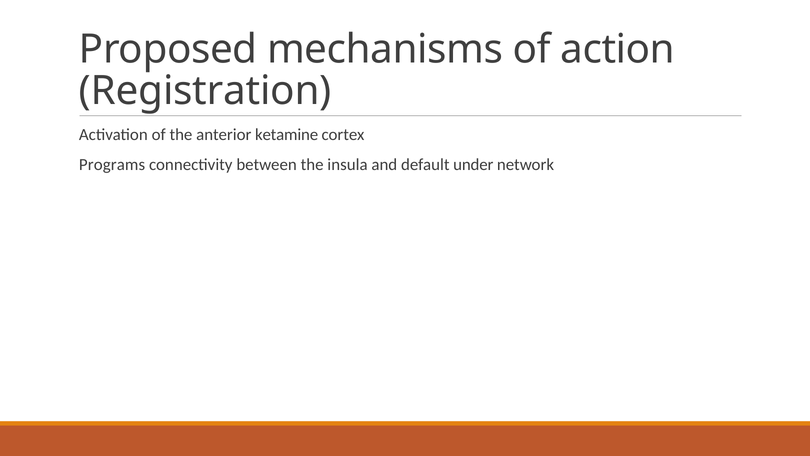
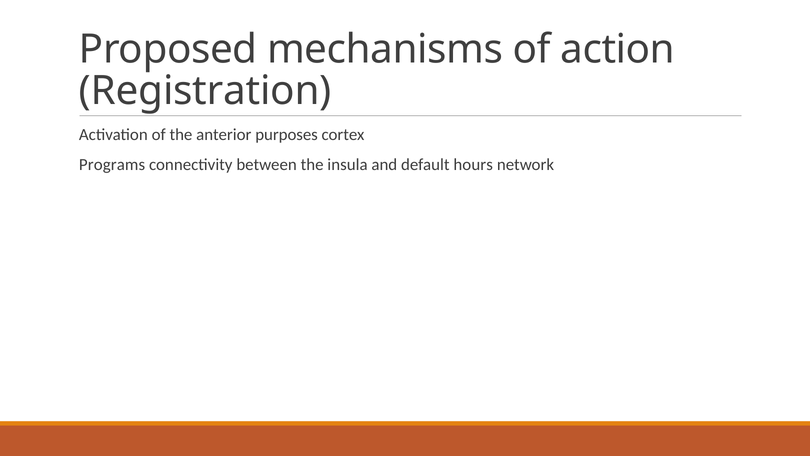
ketamine: ketamine -> purposes (287, 135)
under: under -> hours (473, 165)
